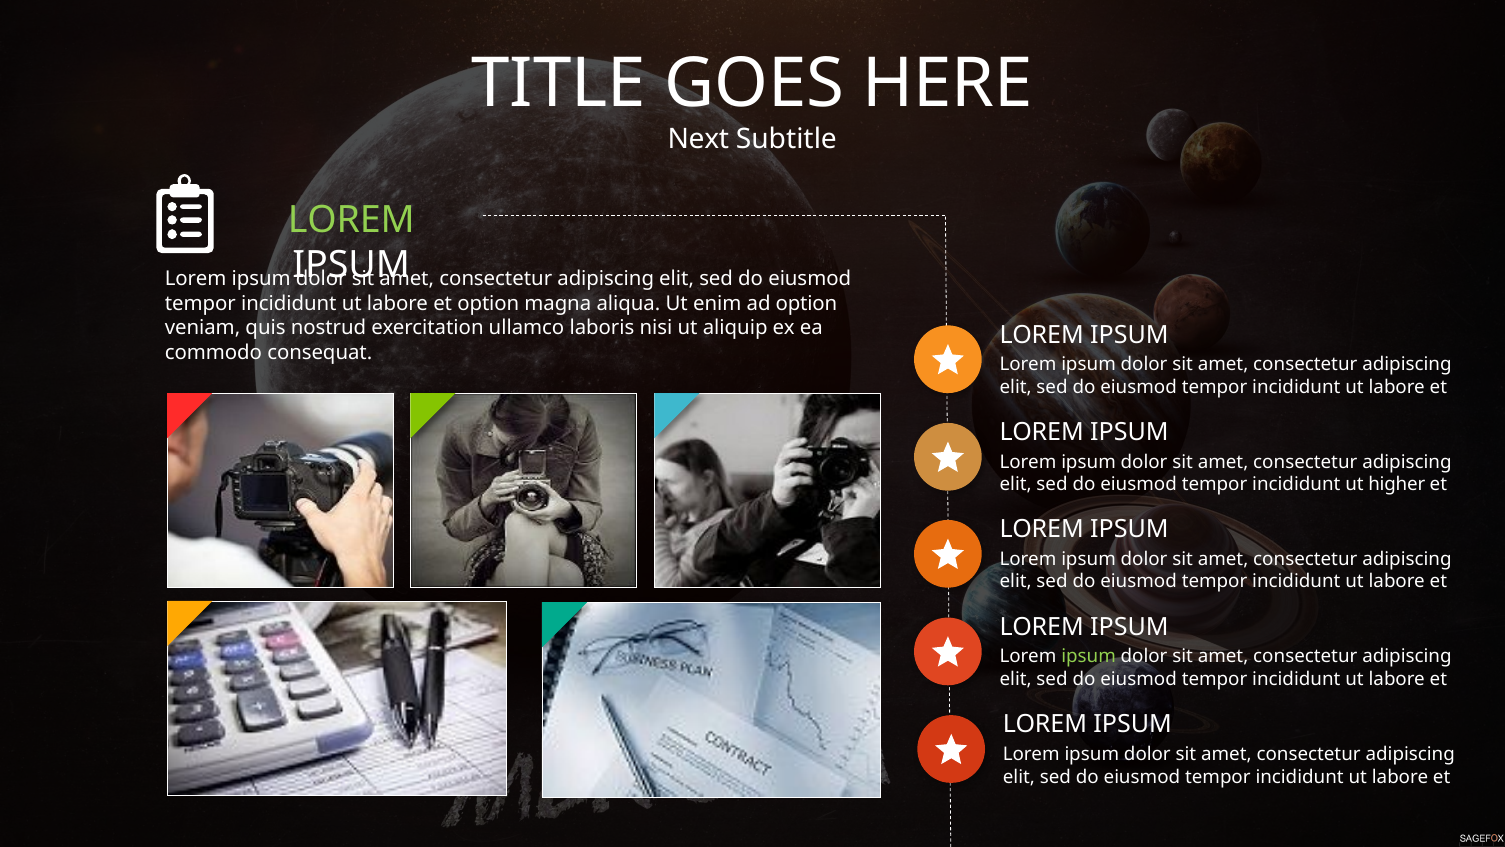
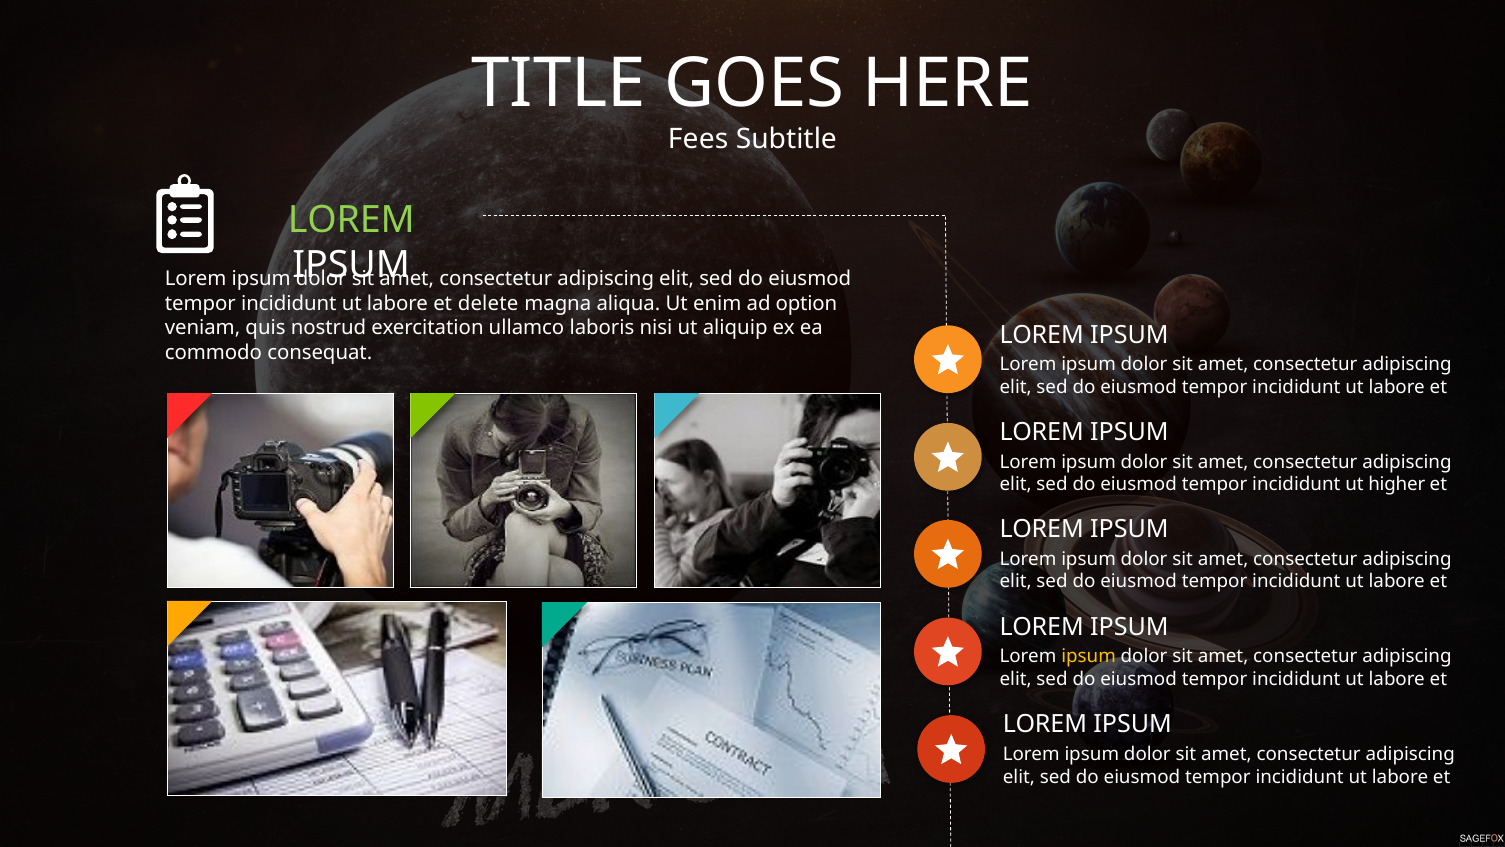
Next: Next -> Fees (698, 139)
et option: option -> delete (488, 303)
ipsum colour: light green -> yellow (1089, 656)
